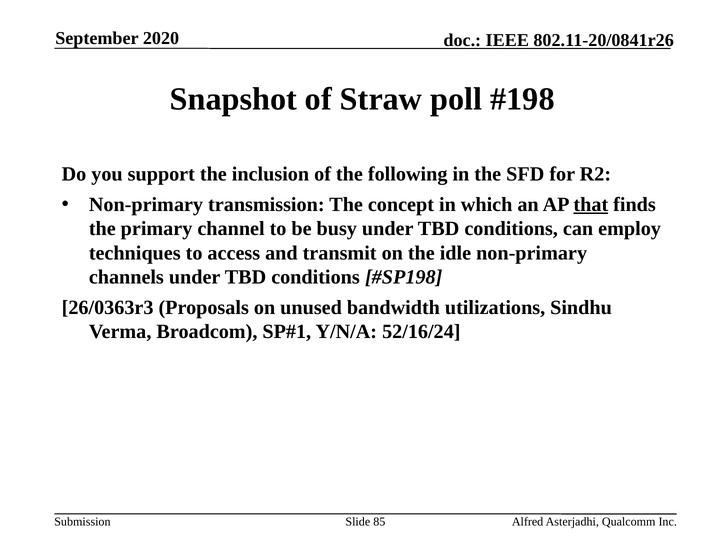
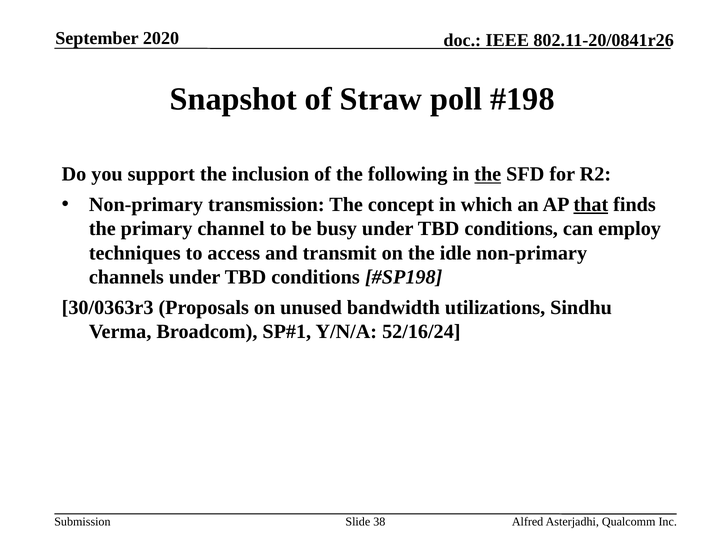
the underline: none -> present (488, 174)
26/0363r3: 26/0363r3 -> 30/0363r3 (108, 307)
85: 85 -> 38 (379, 521)
